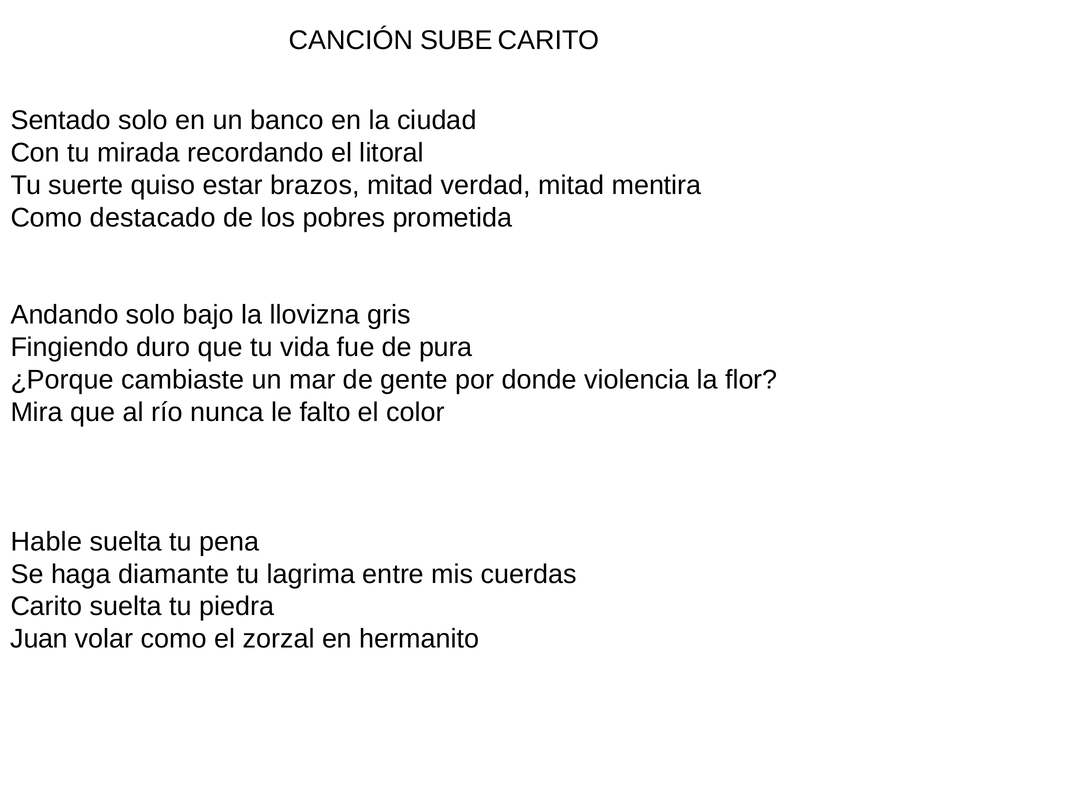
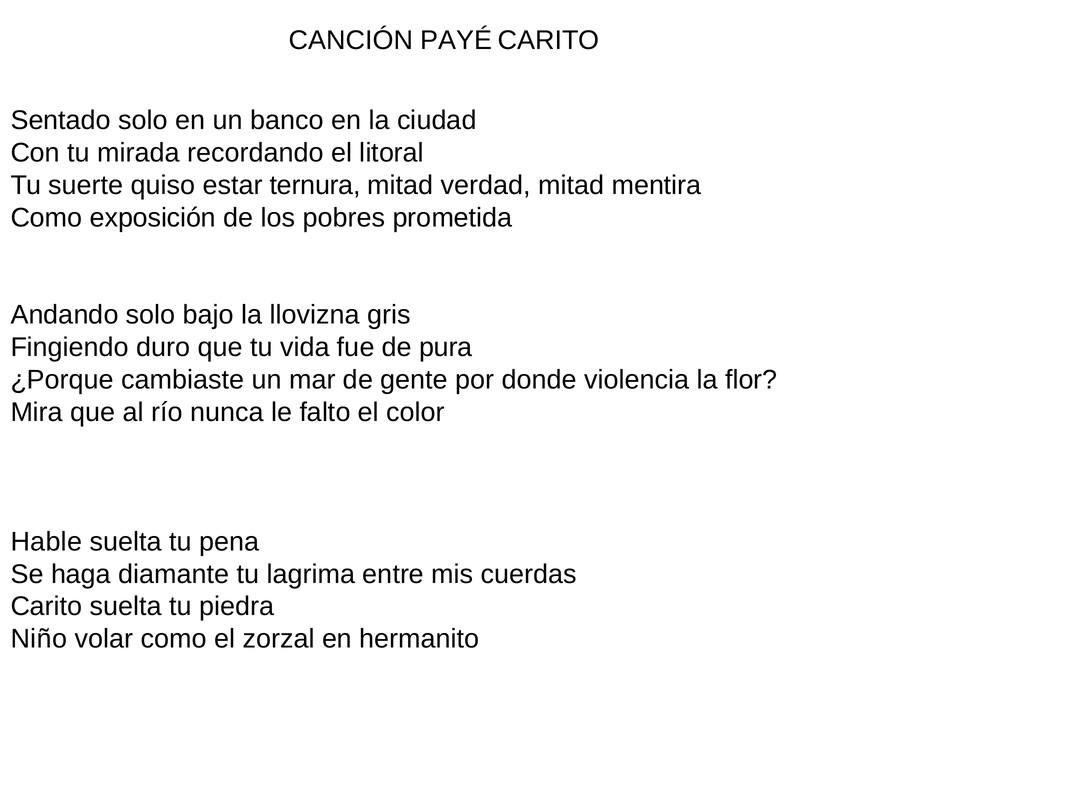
SUBE: SUBE -> PAYÉ (456, 40)
brazos: brazos -> ternura (315, 185)
destacado: destacado -> exposición (153, 218)
Juan: Juan -> Niño (39, 638)
